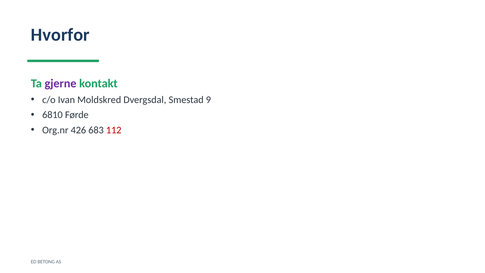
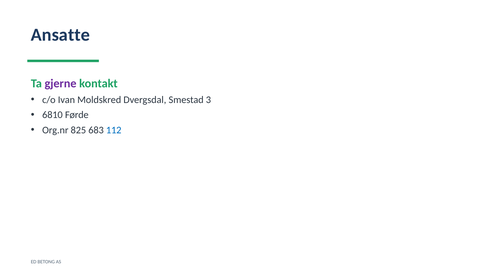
Hvorfor: Hvorfor -> Ansatte (60, 35)
9: 9 -> 3 (208, 100)
426: 426 -> 825 (78, 130)
112 colour: red -> blue (114, 130)
